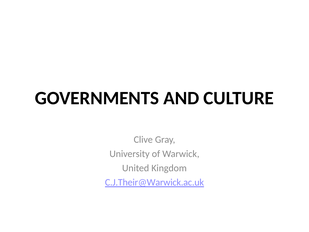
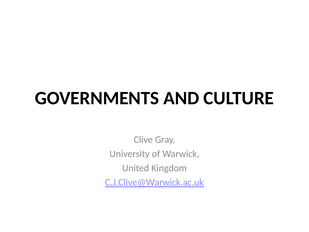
C.J.Their@Warwick.ac.uk: C.J.Their@Warwick.ac.uk -> C.J.Clive@Warwick.ac.uk (154, 182)
